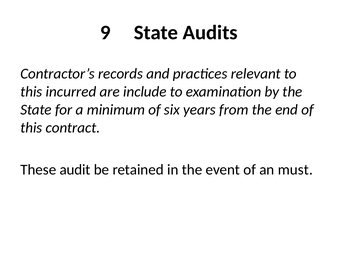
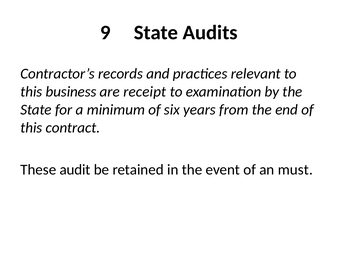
incurred: incurred -> business (71, 92)
include: include -> receipt (145, 92)
